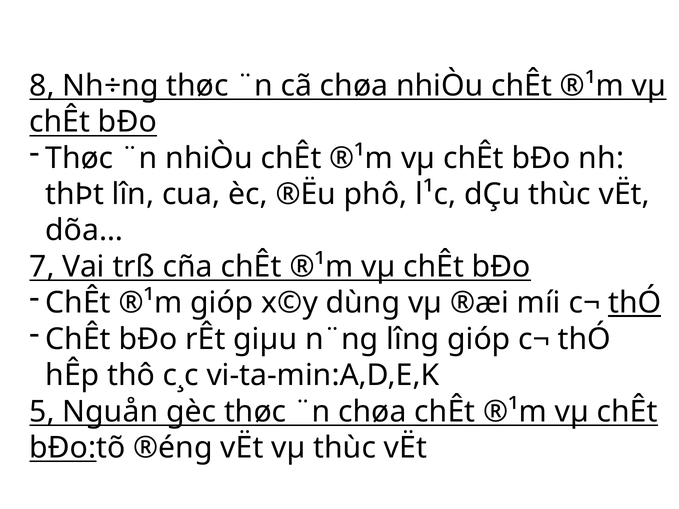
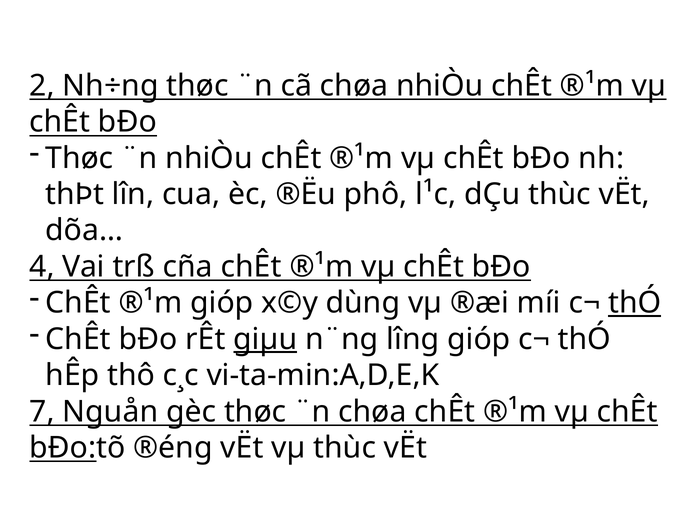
8: 8 -> 2 (42, 86)
7: 7 -> 4 (42, 267)
giµu underline: none -> present (265, 339)
5: 5 -> 7 (42, 412)
